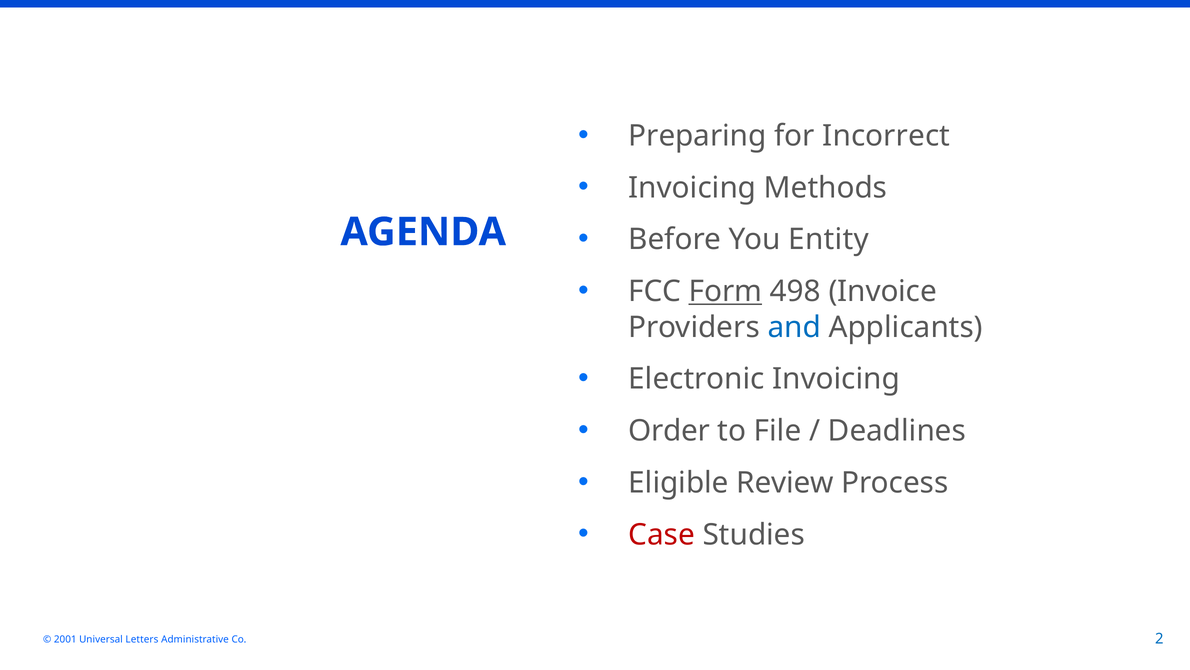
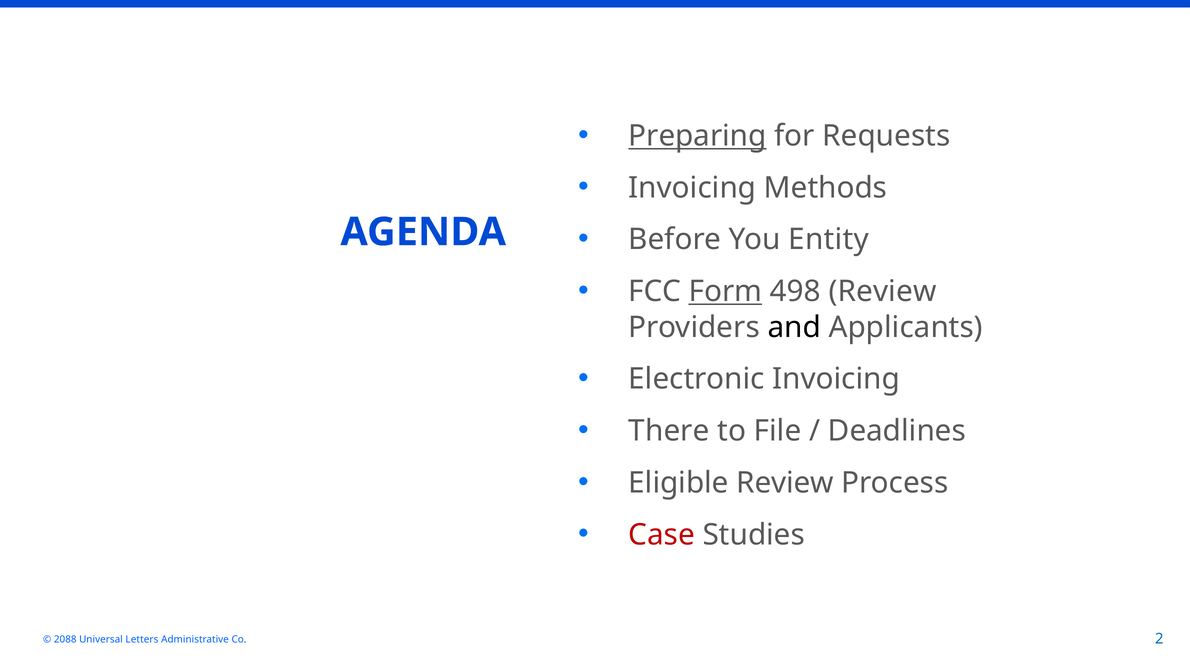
Preparing underline: none -> present (697, 136)
Incorrect: Incorrect -> Requests (886, 136)
498 Invoice: Invoice -> Review (883, 291)
and colour: blue -> black (794, 327)
Order: Order -> There (669, 431)
2001: 2001 -> 2088 (65, 639)
